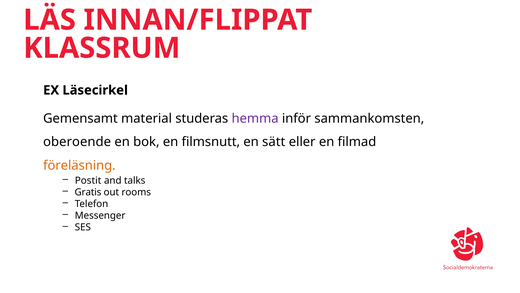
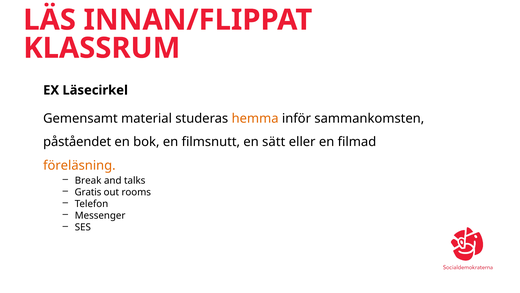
hemma colour: purple -> orange (255, 118)
oberoende: oberoende -> påståendet (77, 142)
Postit: Postit -> Break (88, 180)
